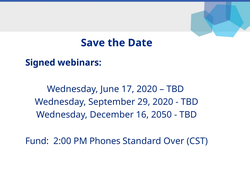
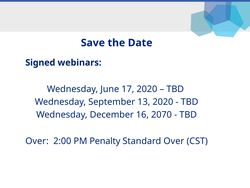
29: 29 -> 13 (144, 102)
2050: 2050 -> 2070 (161, 114)
Fund: Fund -> Over (37, 141)
Phones: Phones -> Penalty (105, 141)
